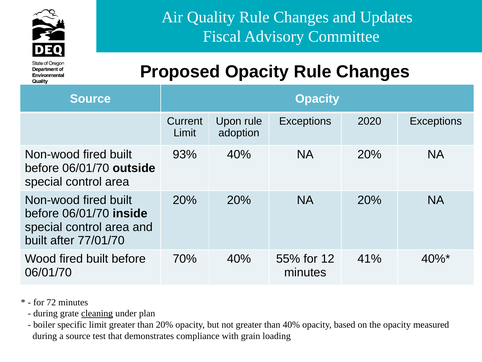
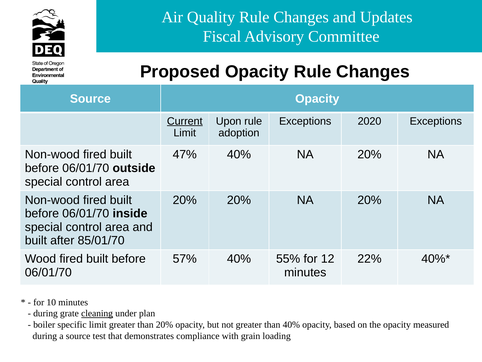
Current underline: none -> present (185, 121)
93%: 93% -> 47% (185, 154)
77/01/70: 77/01/70 -> 85/01/70 (101, 240)
70%: 70% -> 57% (185, 259)
41%: 41% -> 22% (370, 259)
72: 72 -> 10 (51, 302)
